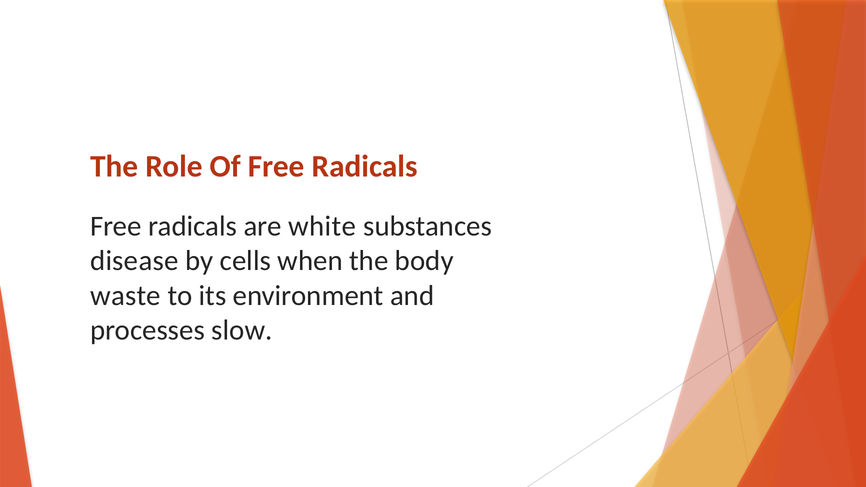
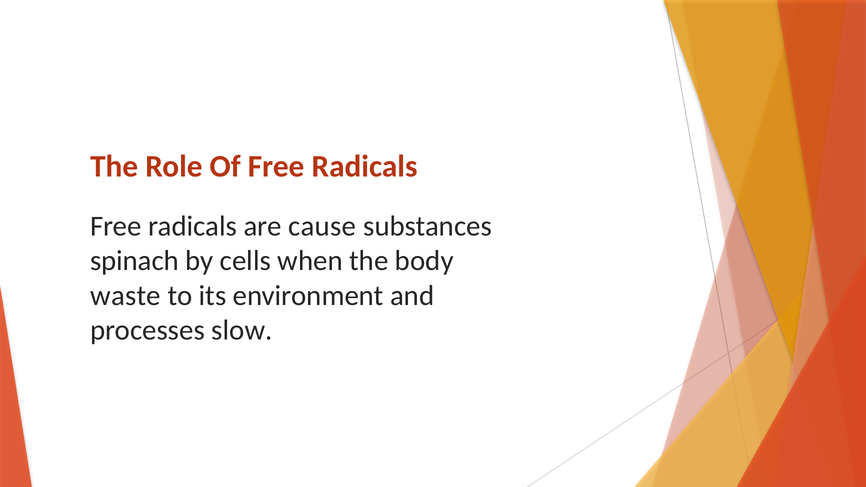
white: white -> cause (322, 226)
disease: disease -> spinach (135, 261)
